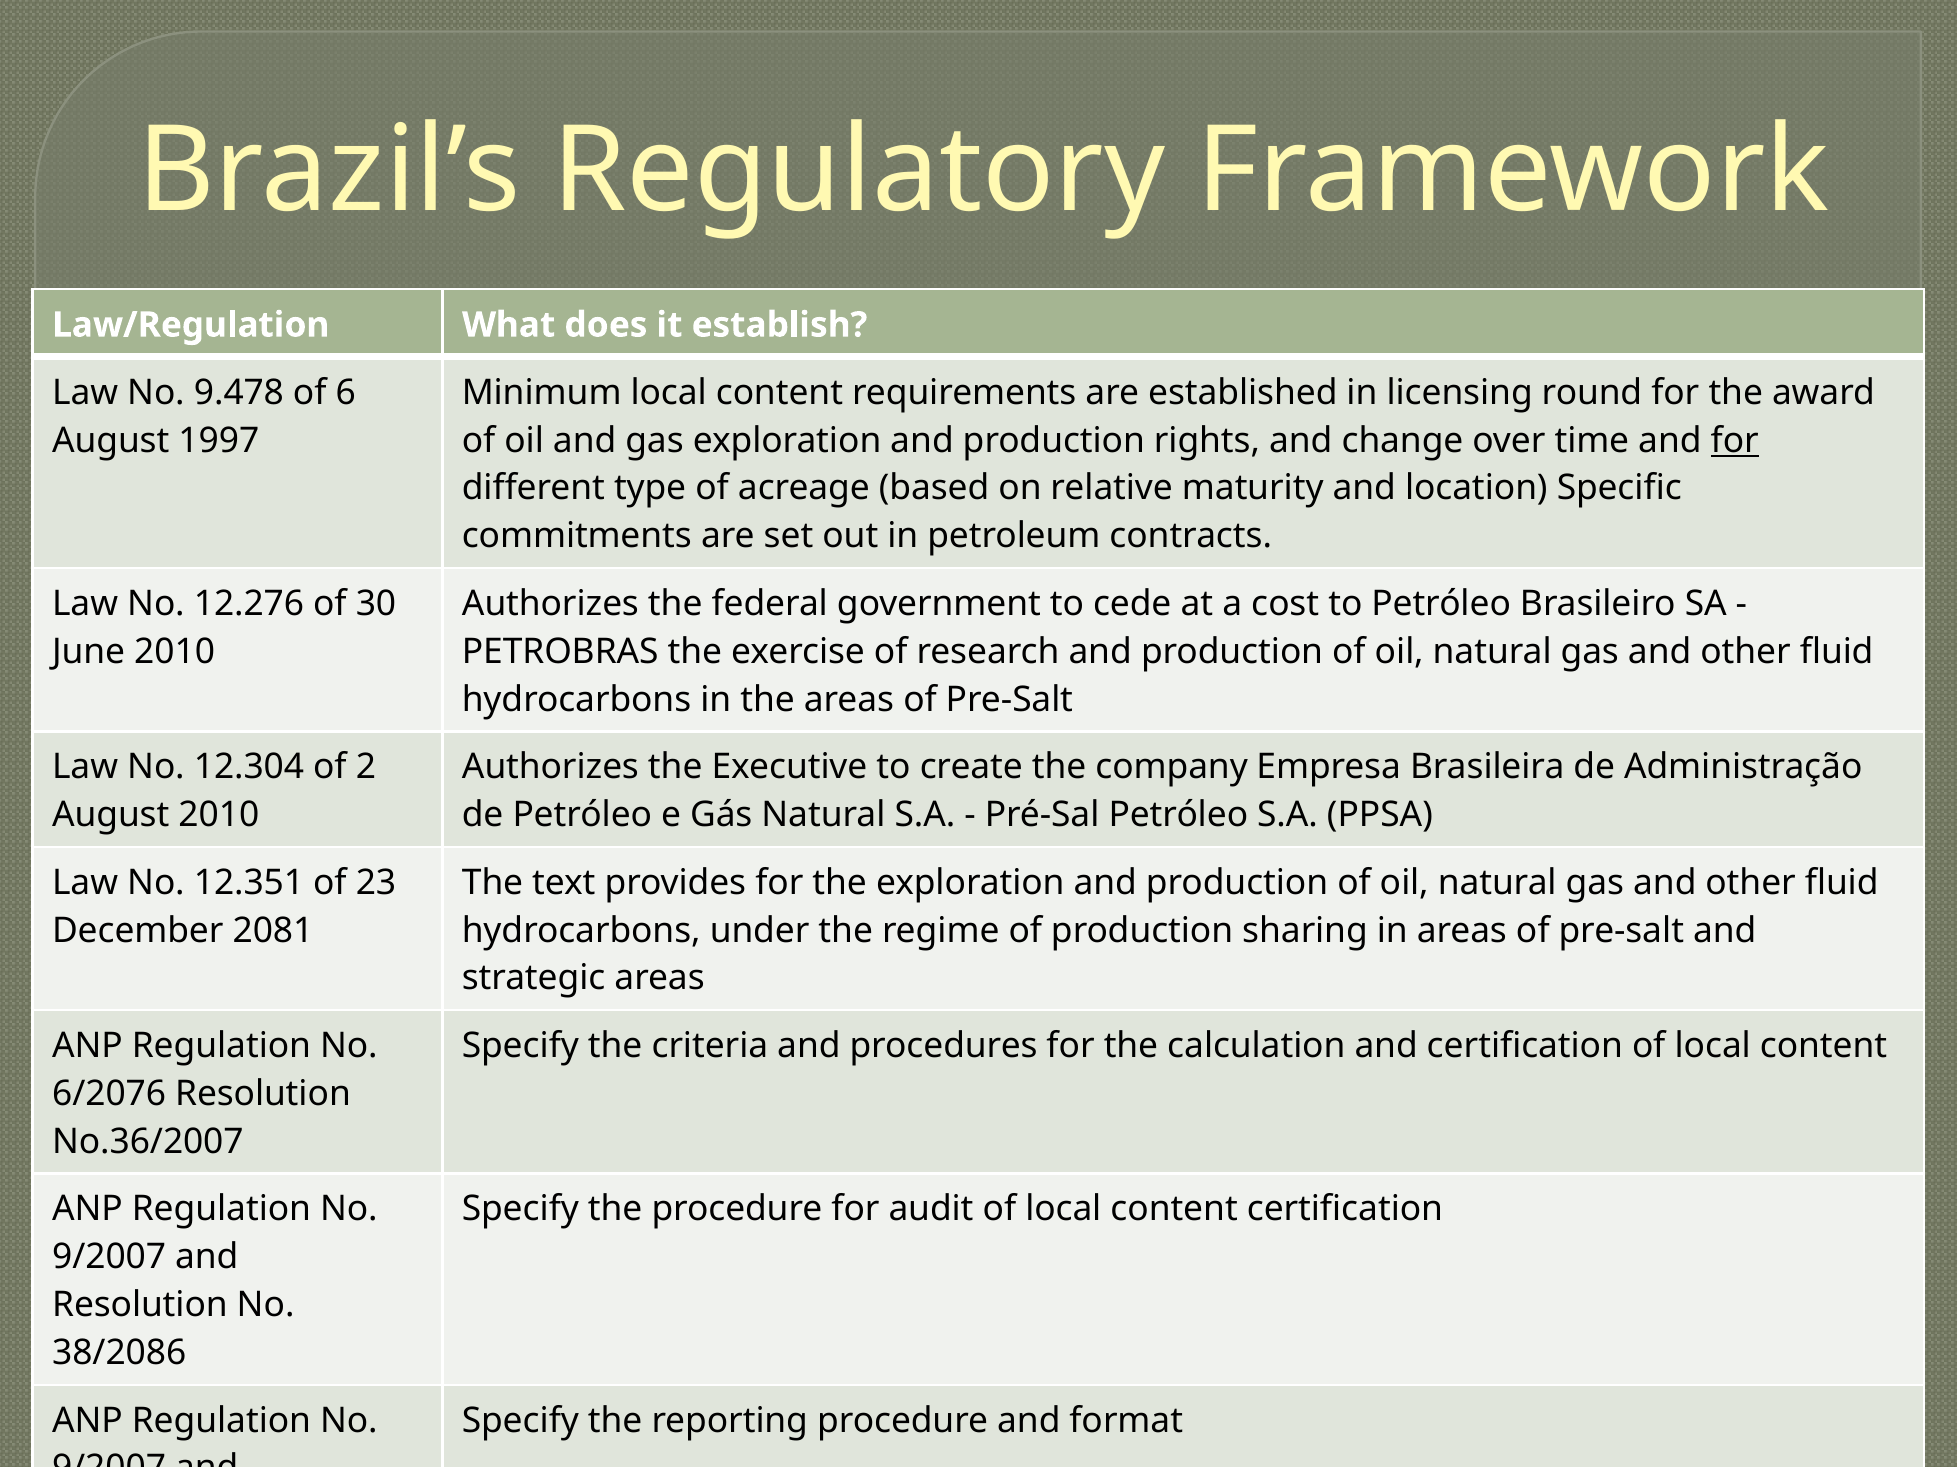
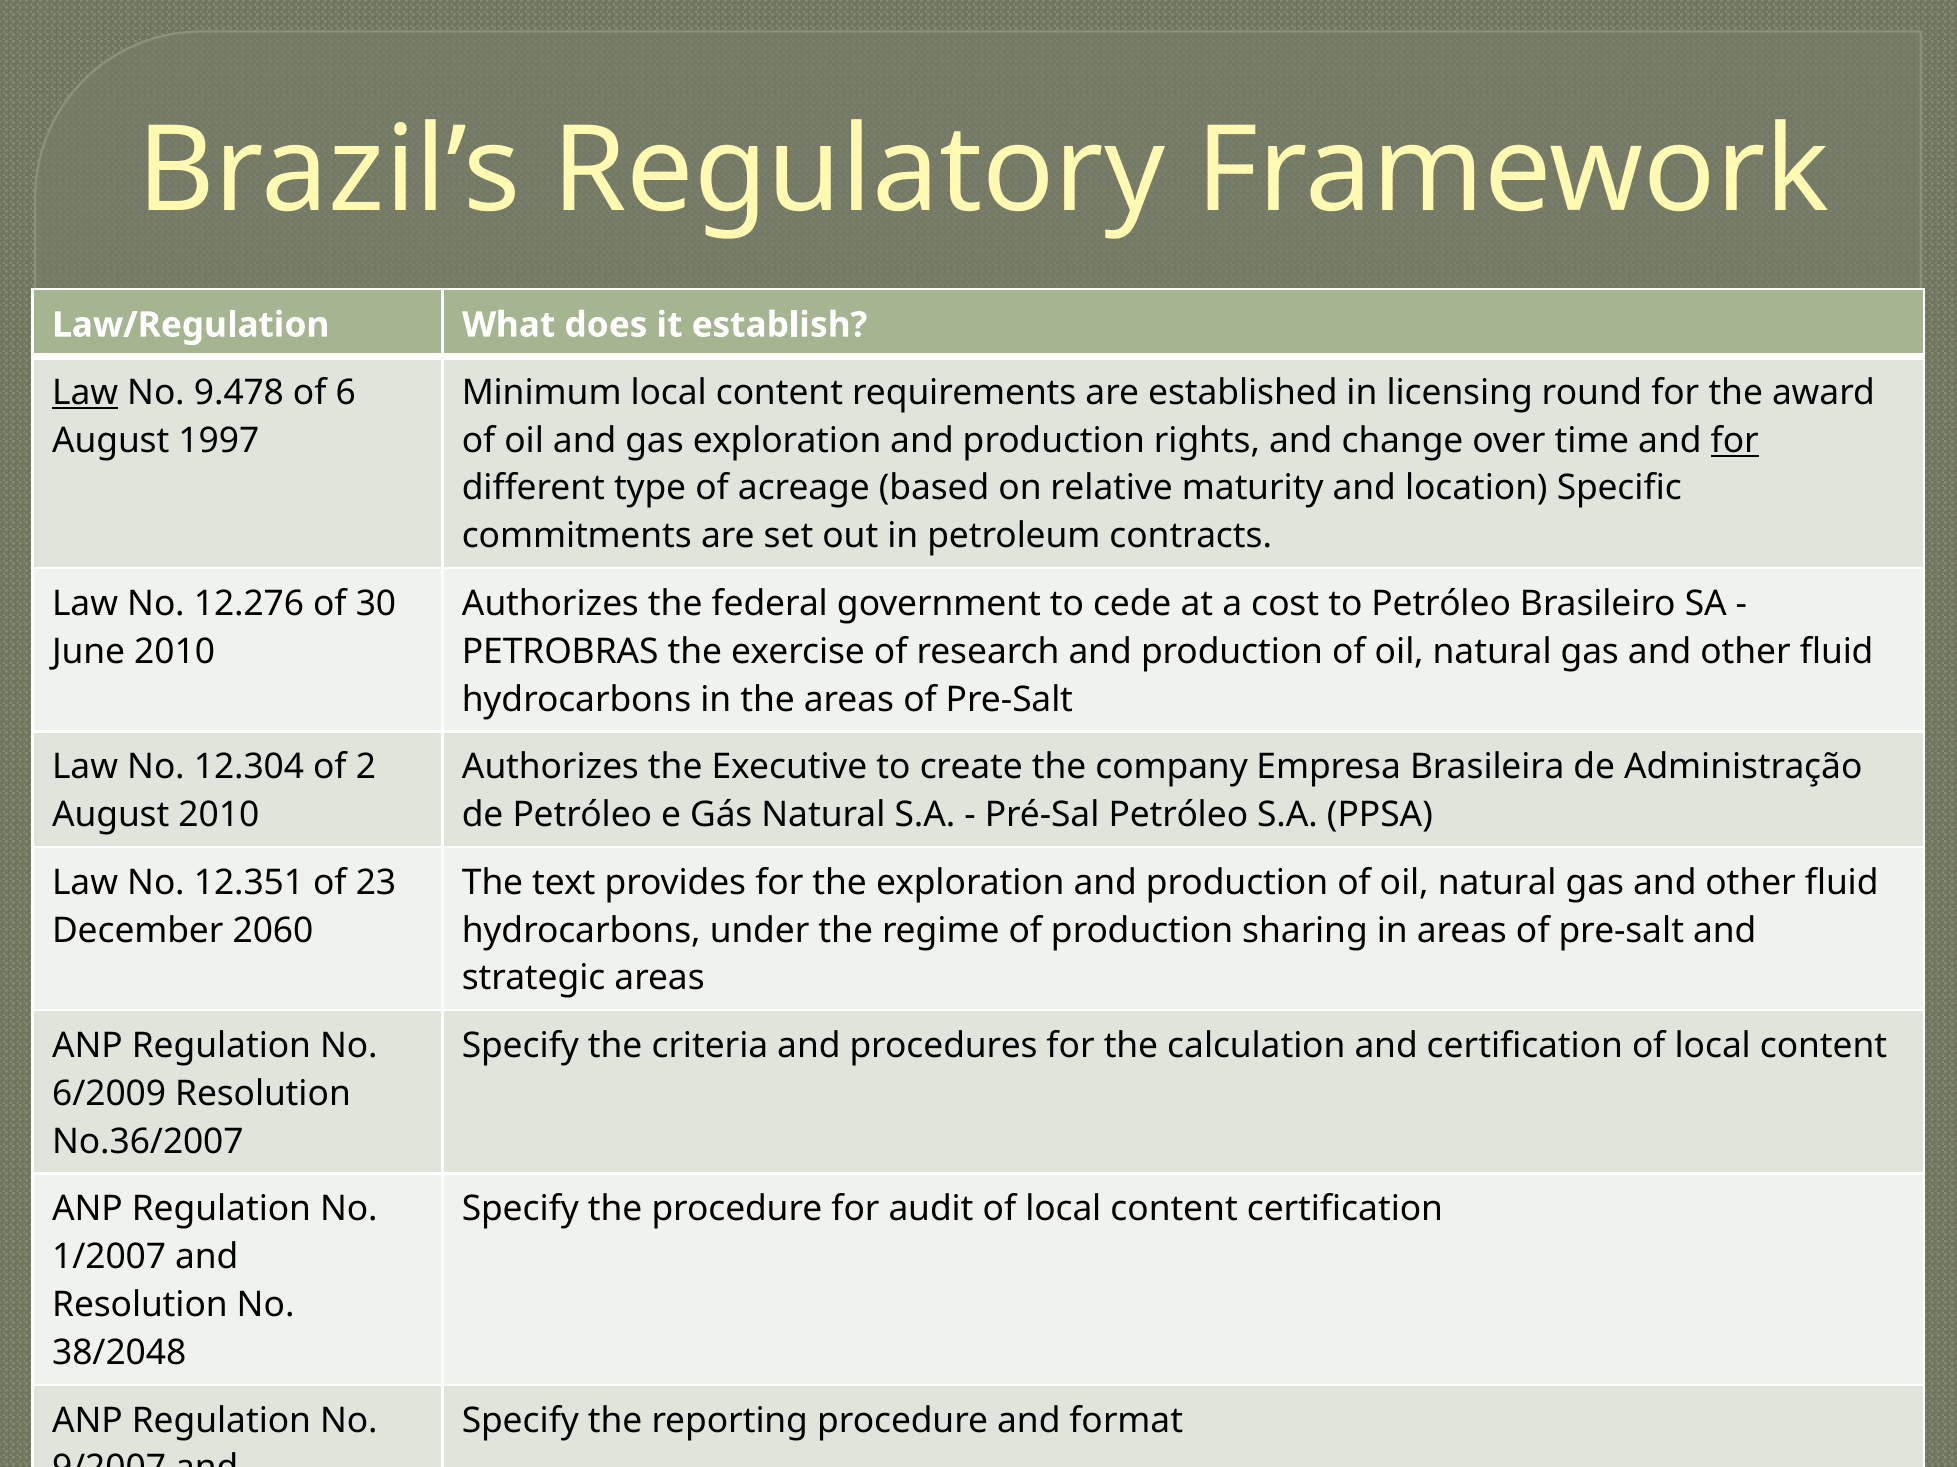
Law underline: none -> present (85, 393)
2081: 2081 -> 2060 (273, 931)
6/2076: 6/2076 -> 6/2009 (109, 1094)
9/2007: 9/2007 -> 1/2007 (109, 1258)
38/2086: 38/2086 -> 38/2048 (119, 1354)
